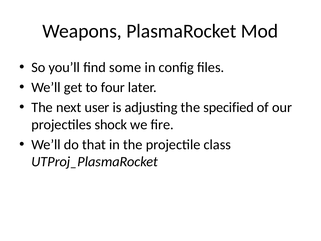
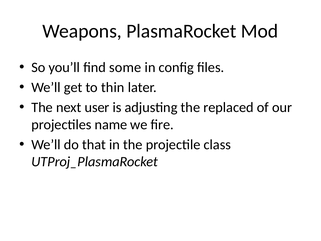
four: four -> thin (113, 87)
specified: specified -> replaced (229, 107)
shock: shock -> name (111, 124)
